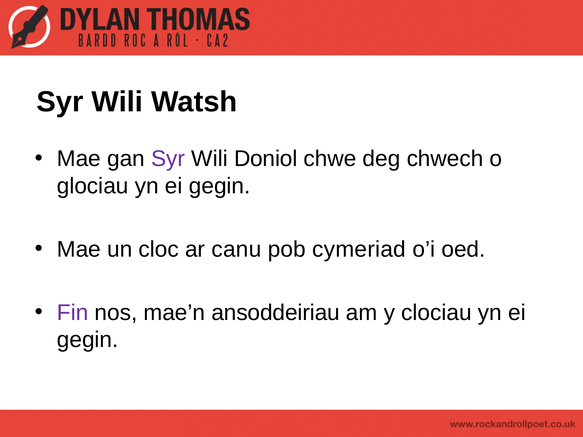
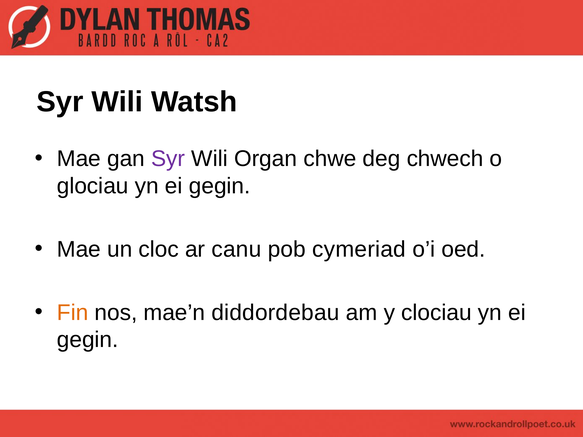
Doniol: Doniol -> Organ (266, 159)
Fin colour: purple -> orange (73, 313)
ansoddeiriau: ansoddeiriau -> diddordebau (275, 313)
